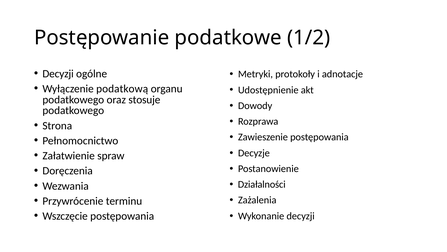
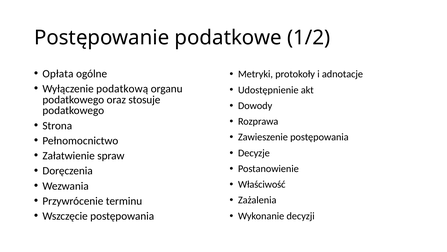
Decyzji: Decyzji -> Opłata (58, 74)
Działalności: Działalności -> Właściwość (262, 184)
